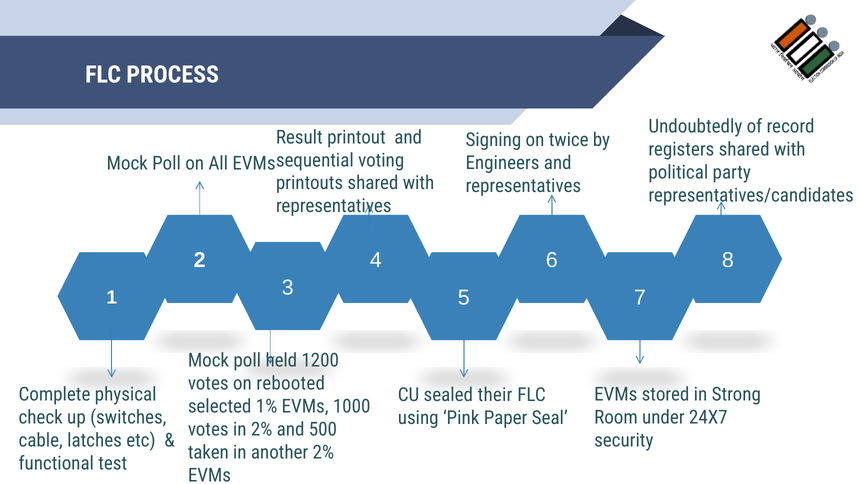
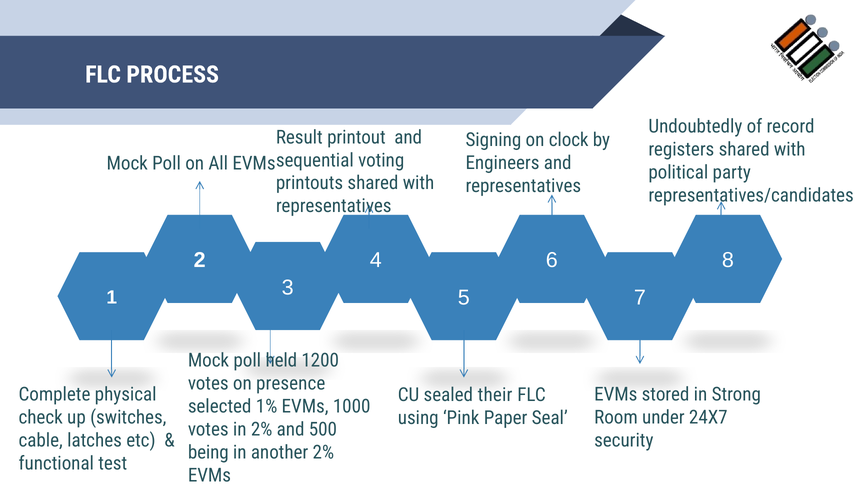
twice: twice -> clock (569, 140)
rebooted: rebooted -> presence (291, 383)
taken: taken -> being (208, 452)
